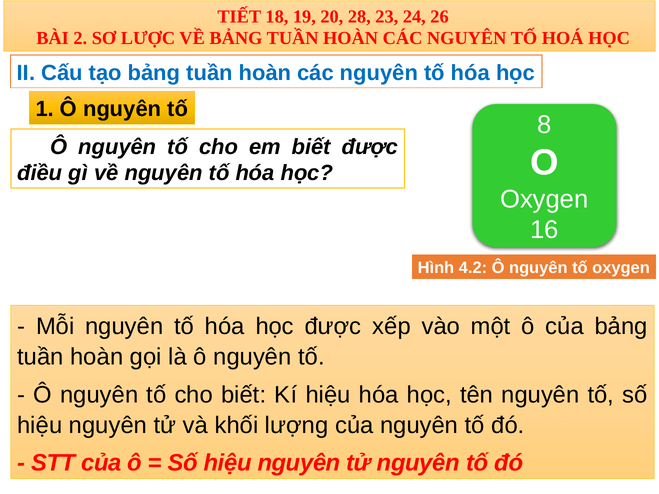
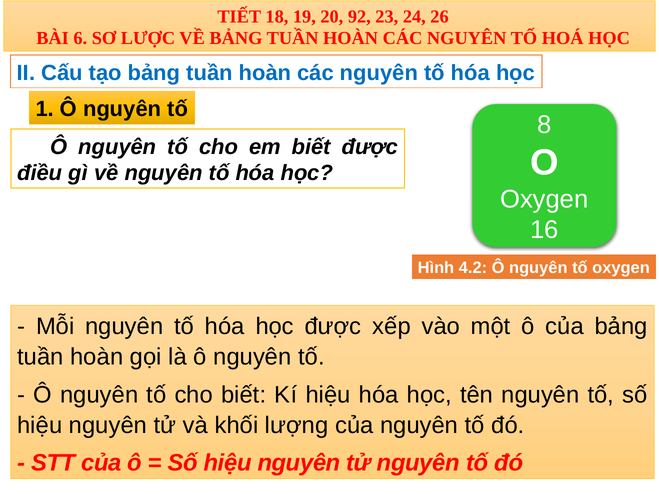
28: 28 -> 92 (359, 16)
2: 2 -> 6 (80, 38)
